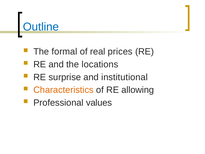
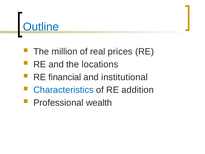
formal: formal -> million (64, 52)
surprise: surprise -> financial (65, 77)
Characteristics colour: orange -> blue (64, 90)
allowing: allowing -> addition (138, 90)
values: values -> wealth (99, 103)
